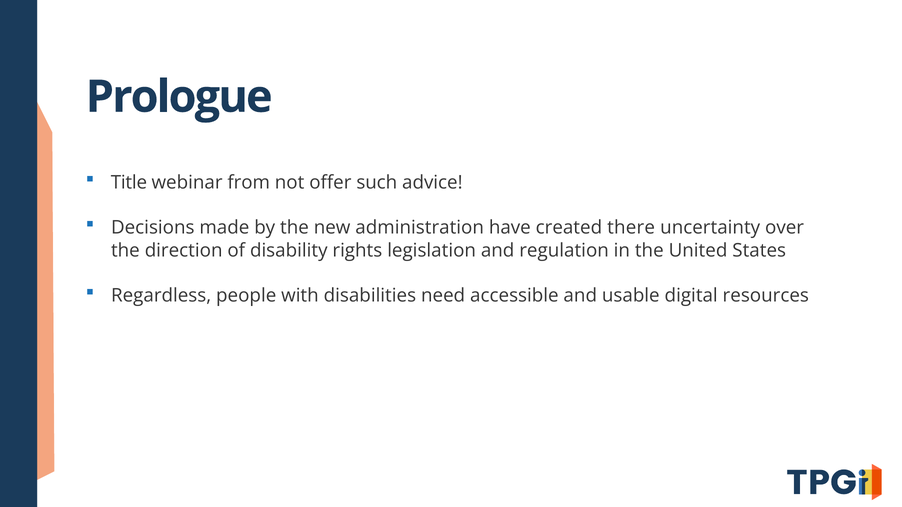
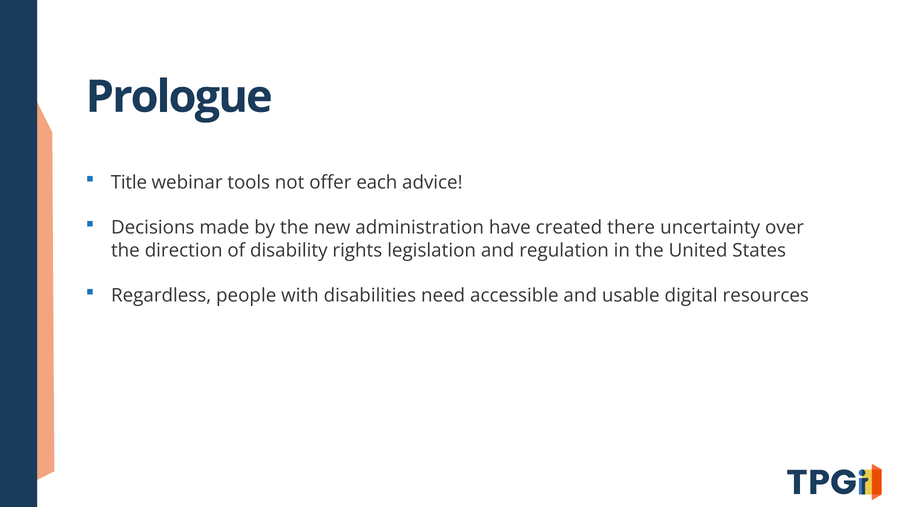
from: from -> tools (249, 183)
such: such -> each (377, 183)
